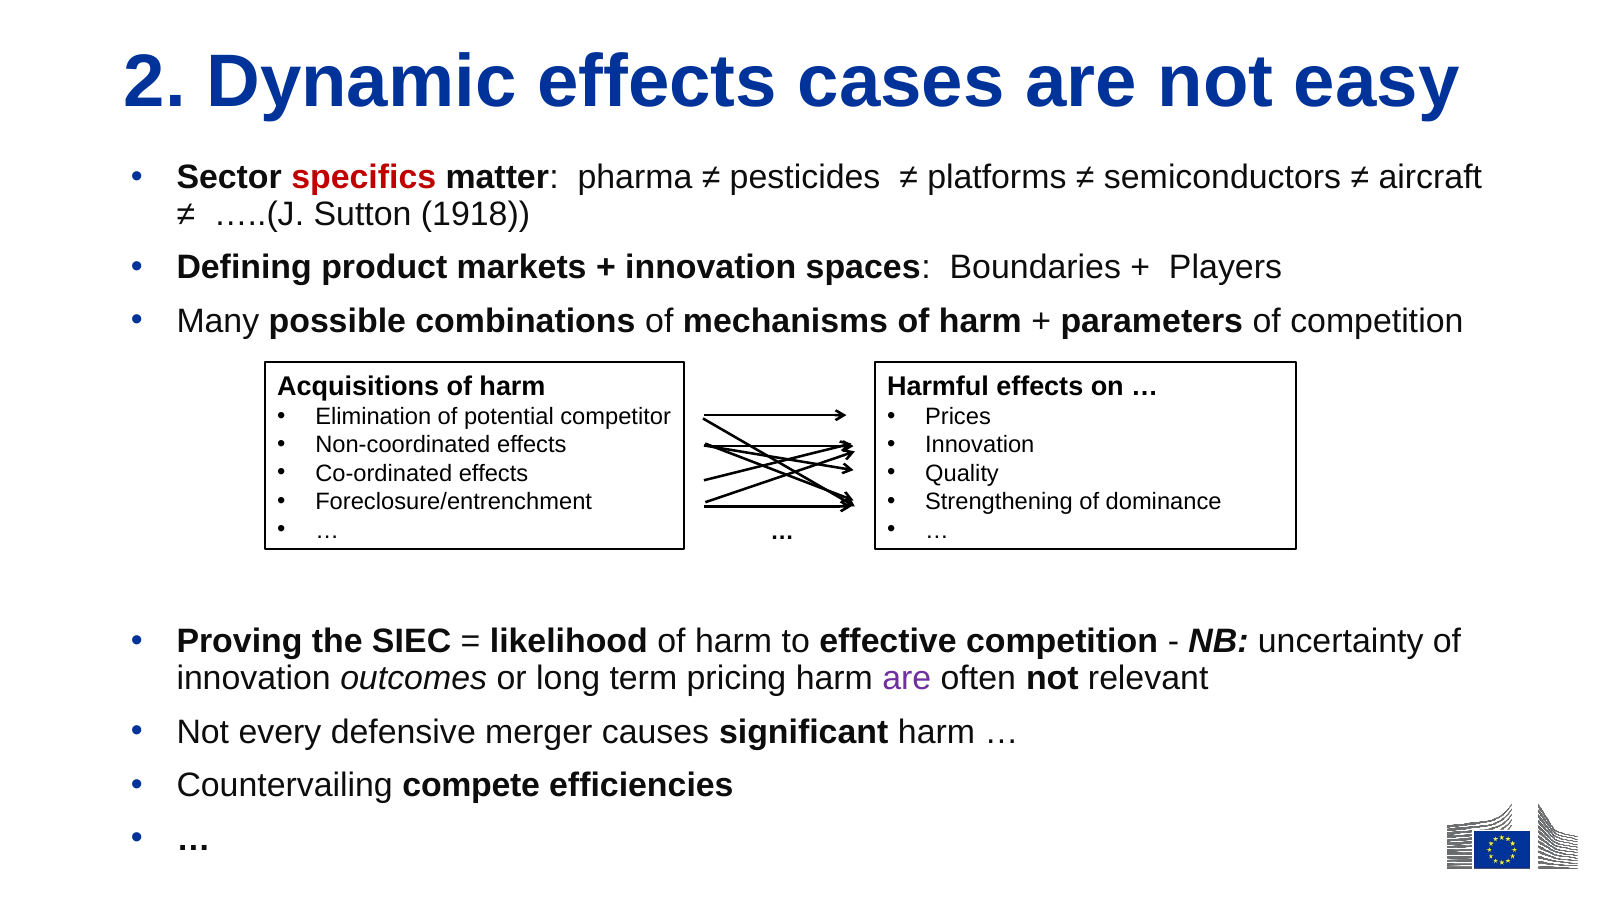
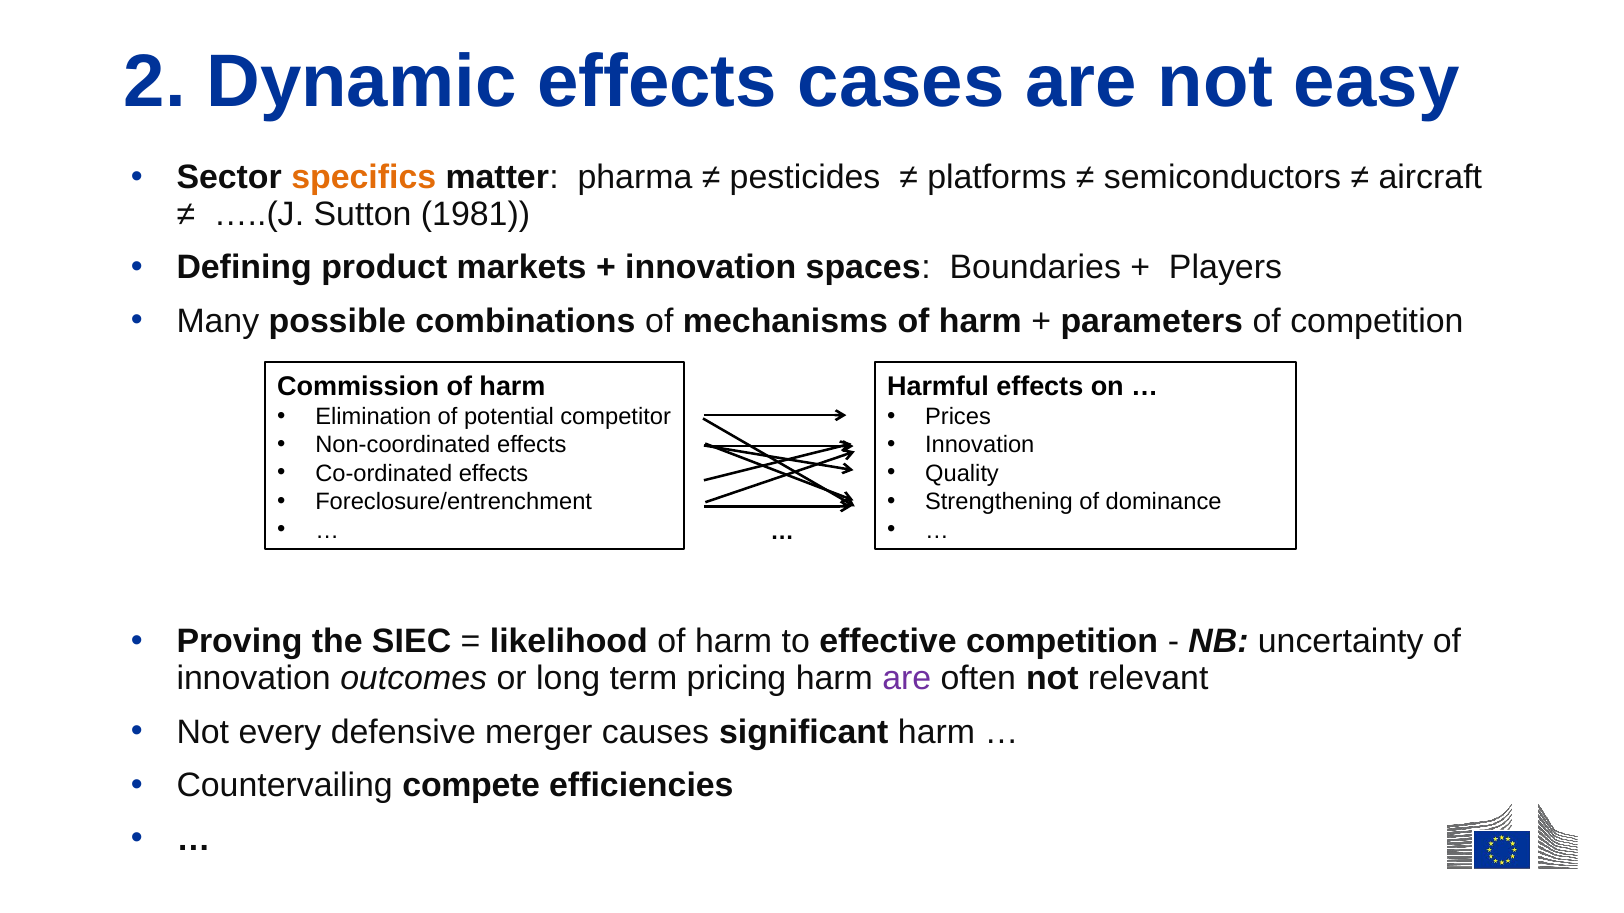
specifics colour: red -> orange (364, 177)
1918: 1918 -> 1981 (475, 214)
Acquisitions: Acquisitions -> Commission (358, 387)
